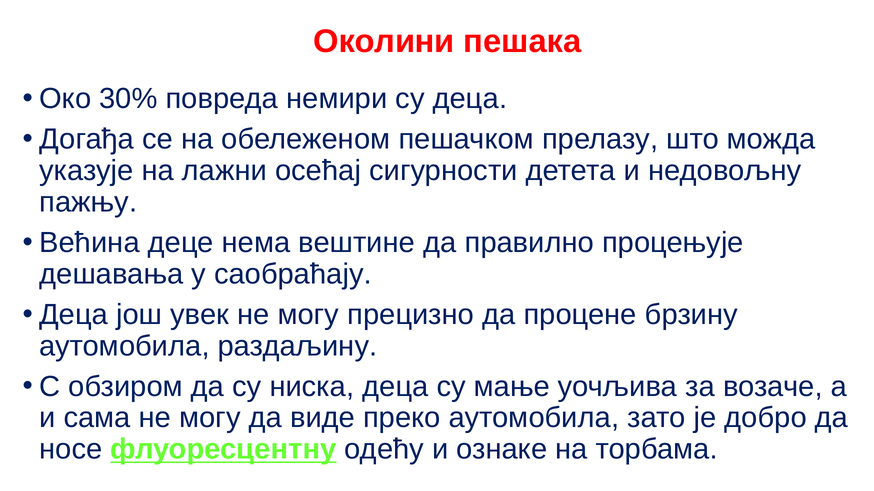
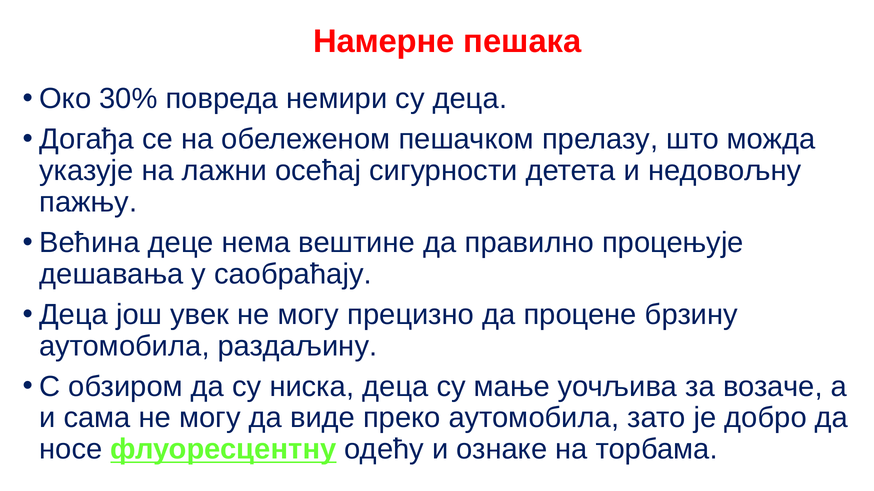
Околини: Околини -> Намерне (384, 41)
